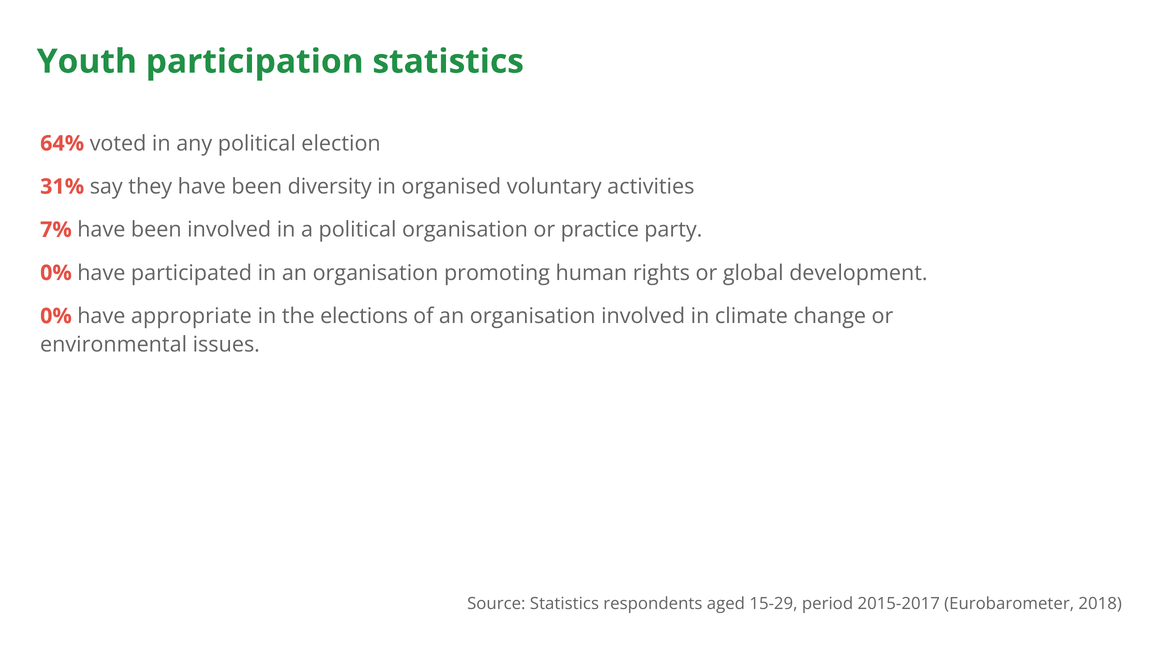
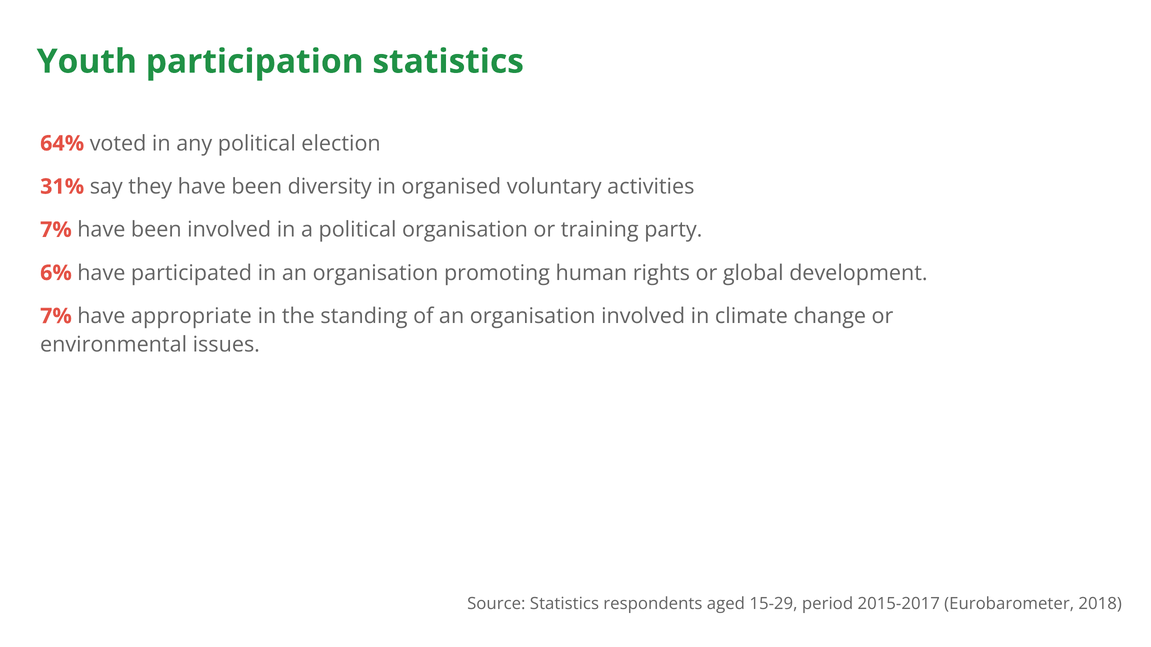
practice: practice -> training (600, 230)
0%: 0% -> 6% (56, 273)
0%: 0% -> 7% (56, 316)
elections: elections -> standing (364, 316)
